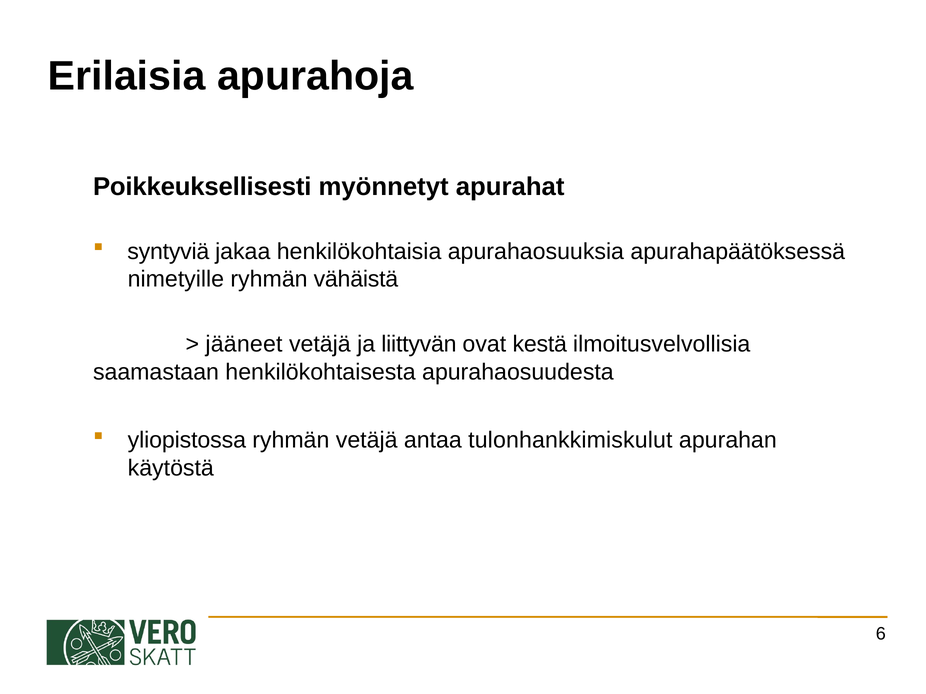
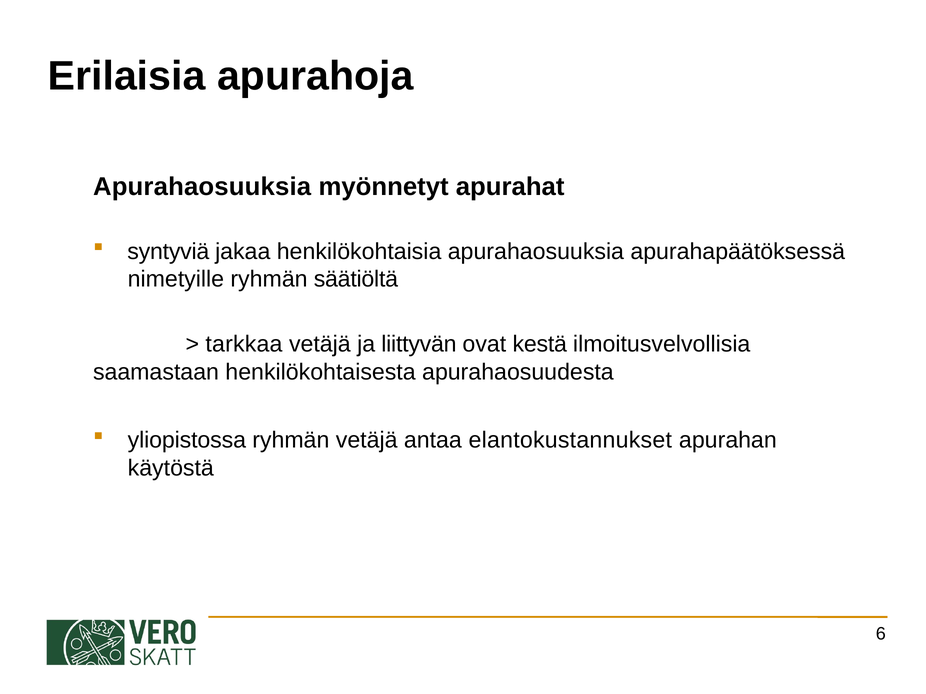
Poikkeuksellisesti: Poikkeuksellisesti -> Apurahaosuuksia (202, 187)
vähäistä: vähäistä -> säätiöltä (356, 280)
jääneet: jääneet -> tarkkaa (244, 344)
tulonhankkimiskulut: tulonhankkimiskulut -> elantokustannukset (570, 441)
